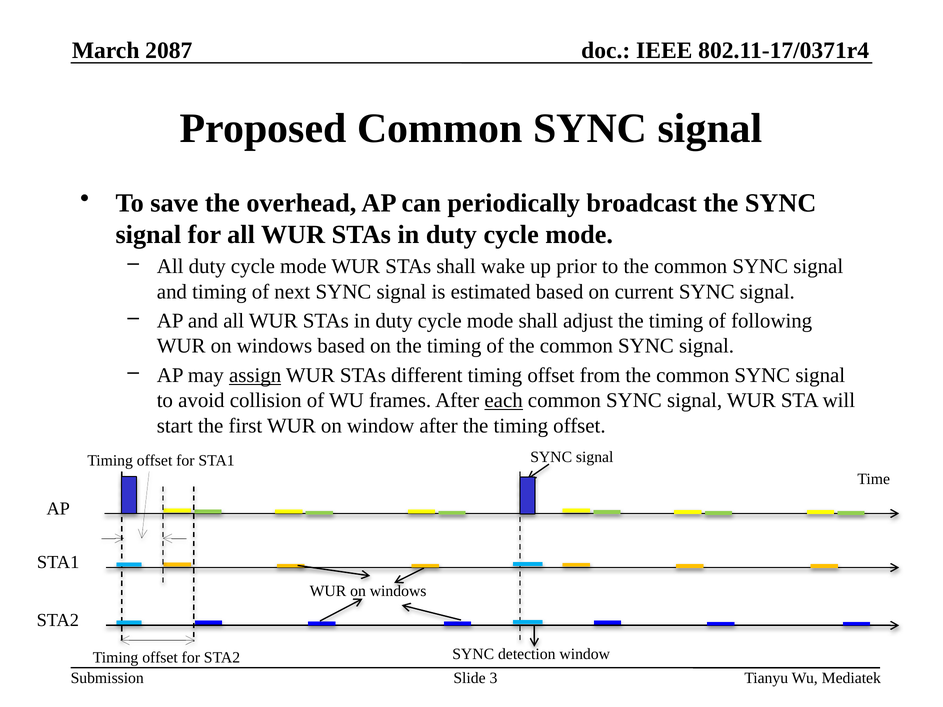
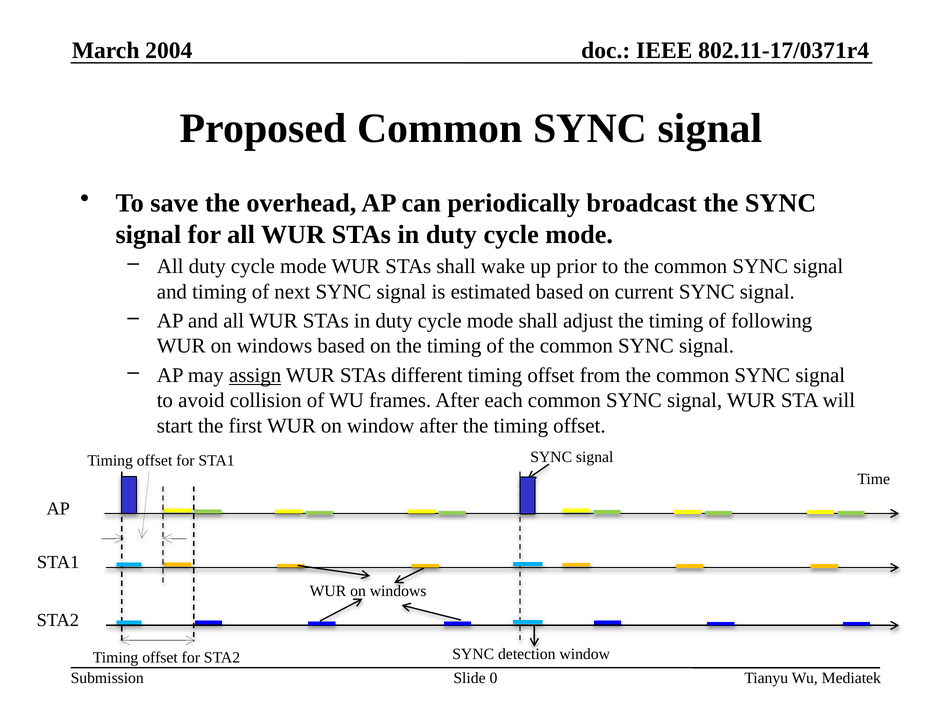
2087: 2087 -> 2004 (169, 50)
each underline: present -> none (504, 401)
3: 3 -> 0 (493, 678)
